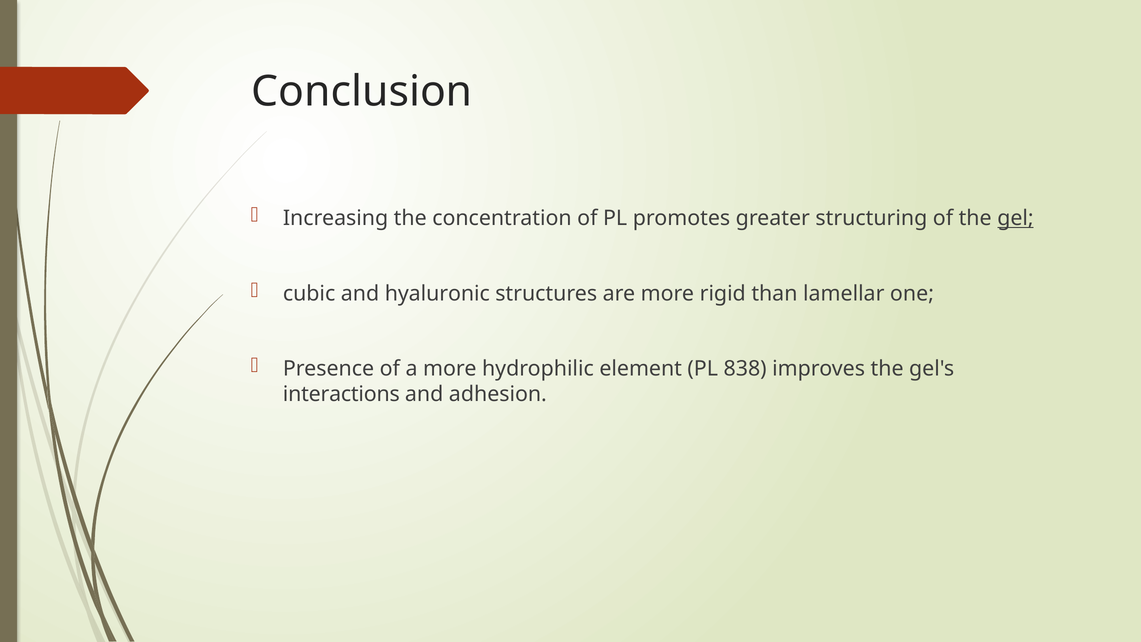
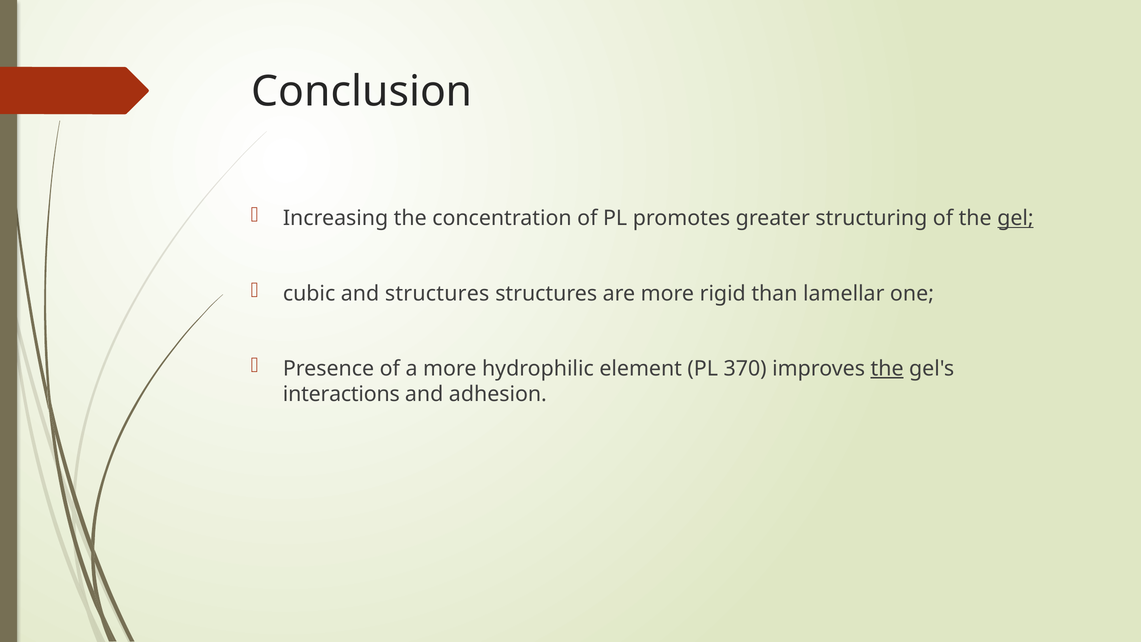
and hyaluronic: hyaluronic -> structures (437, 293)
838: 838 -> 370 (745, 369)
the underline: none -> present (887, 369)
